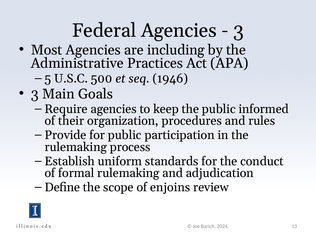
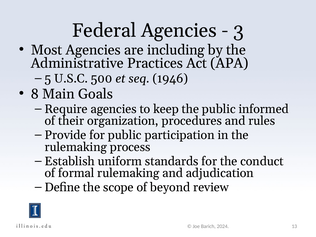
3: 3 -> 8 (35, 94)
enjoins: enjoins -> beyond (170, 187)
